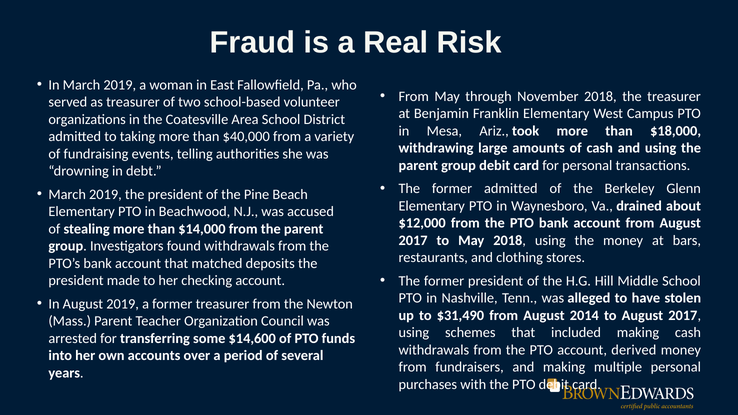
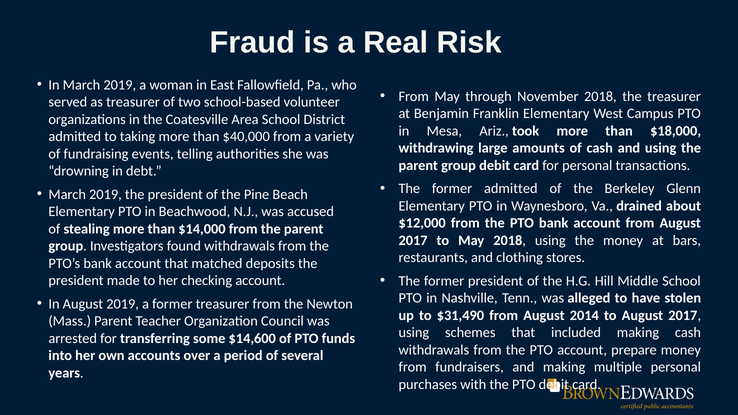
derived: derived -> prepare (634, 350)
